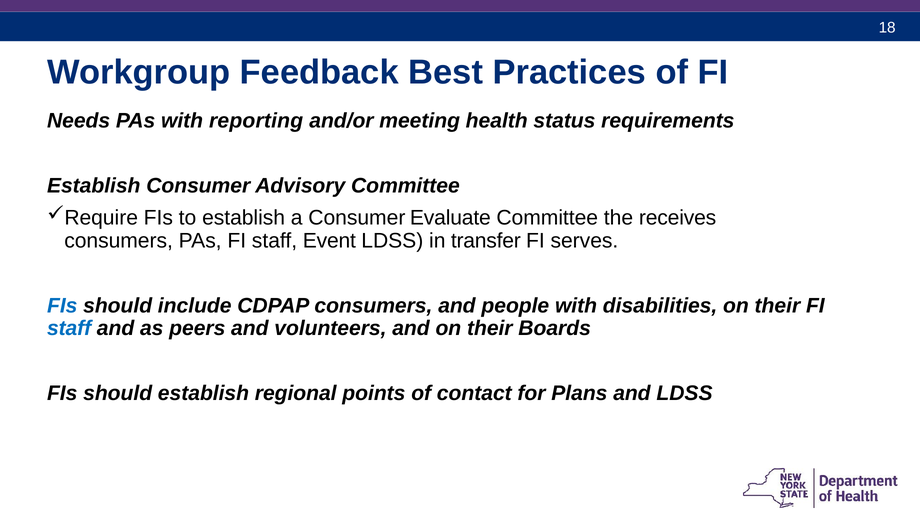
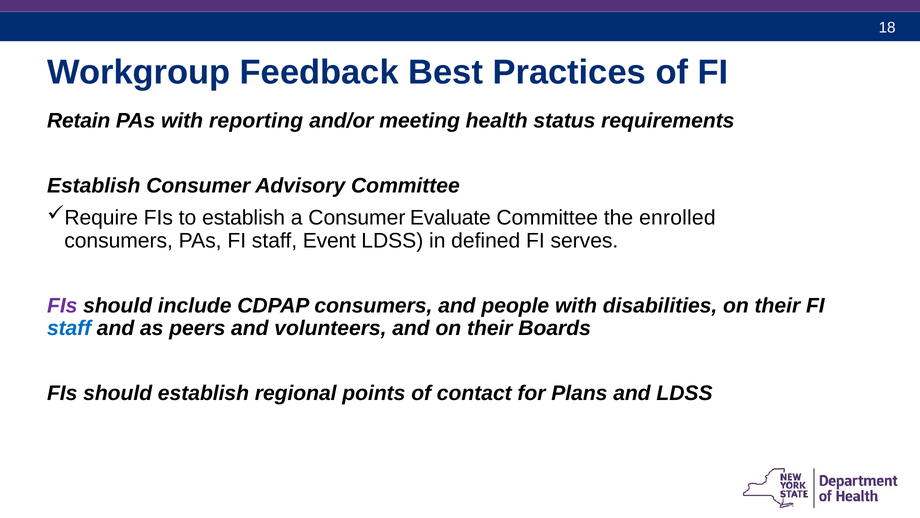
Needs: Needs -> Retain (79, 121)
receives: receives -> enrolled (677, 218)
transfer: transfer -> defined (486, 241)
FIs colour: blue -> purple (62, 305)
